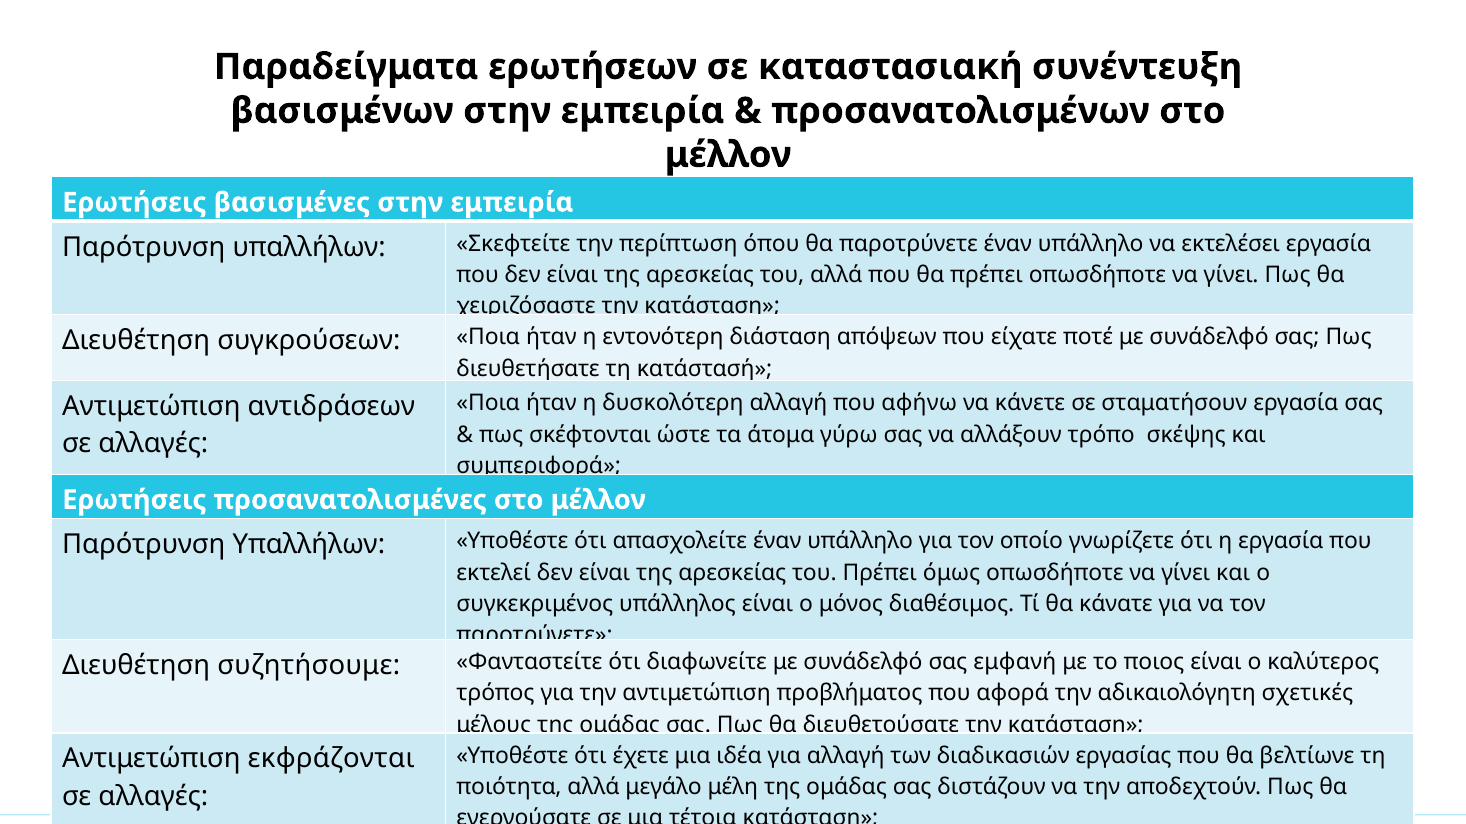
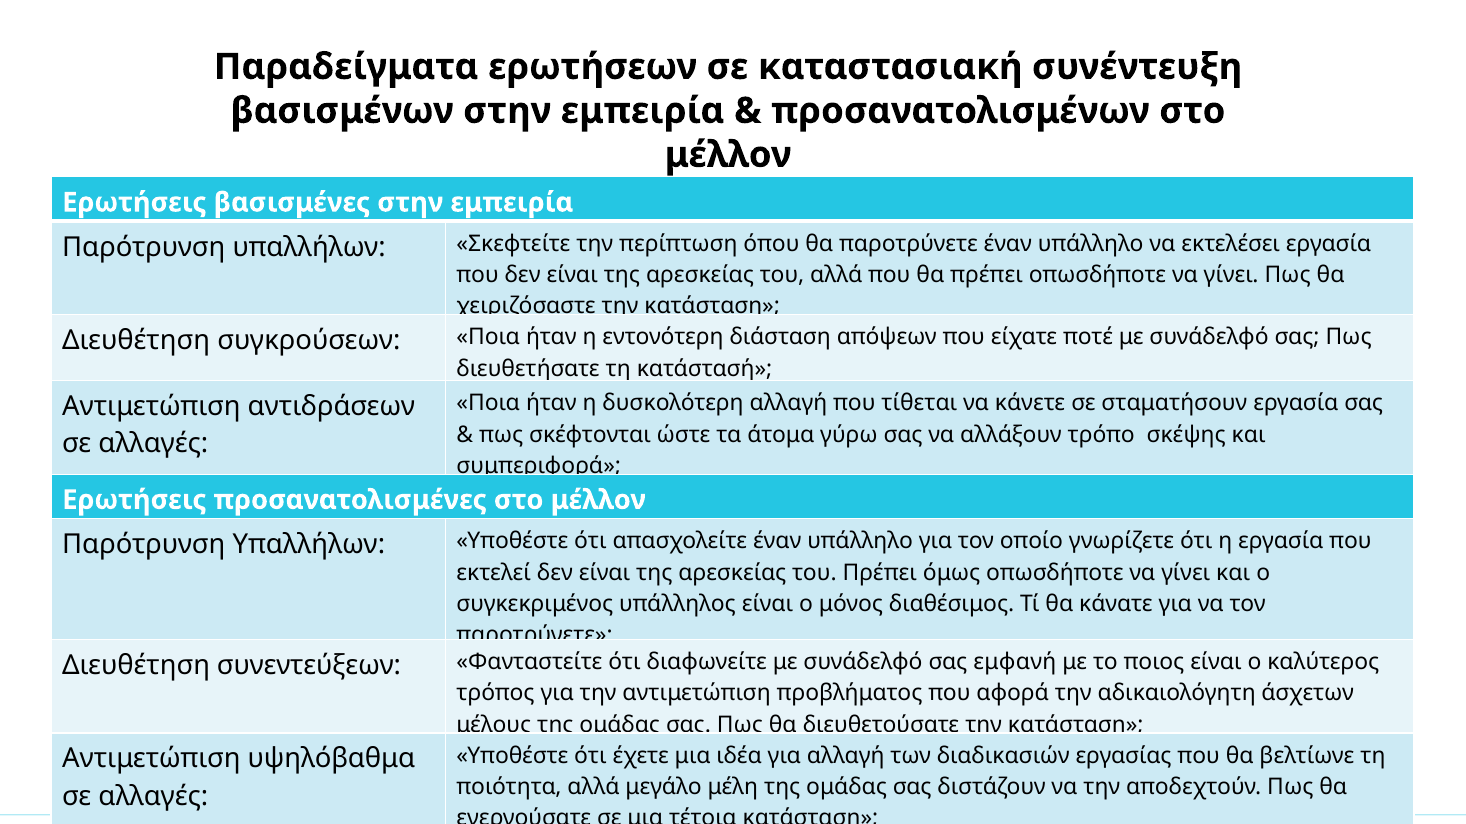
αφήνω: αφήνω -> τίθεται (919, 403)
συζητήσουμε: συζητήσουμε -> συνεντεύξεων (309, 666)
σχετικές: σχετικές -> άσχετων (1308, 694)
εκφράζονται: εκφράζονται -> υψηλόβαθμα (331, 759)
